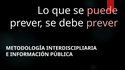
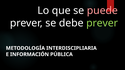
prever colour: pink -> light green (102, 23)
